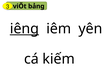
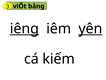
yên underline: none -> present (90, 29)
